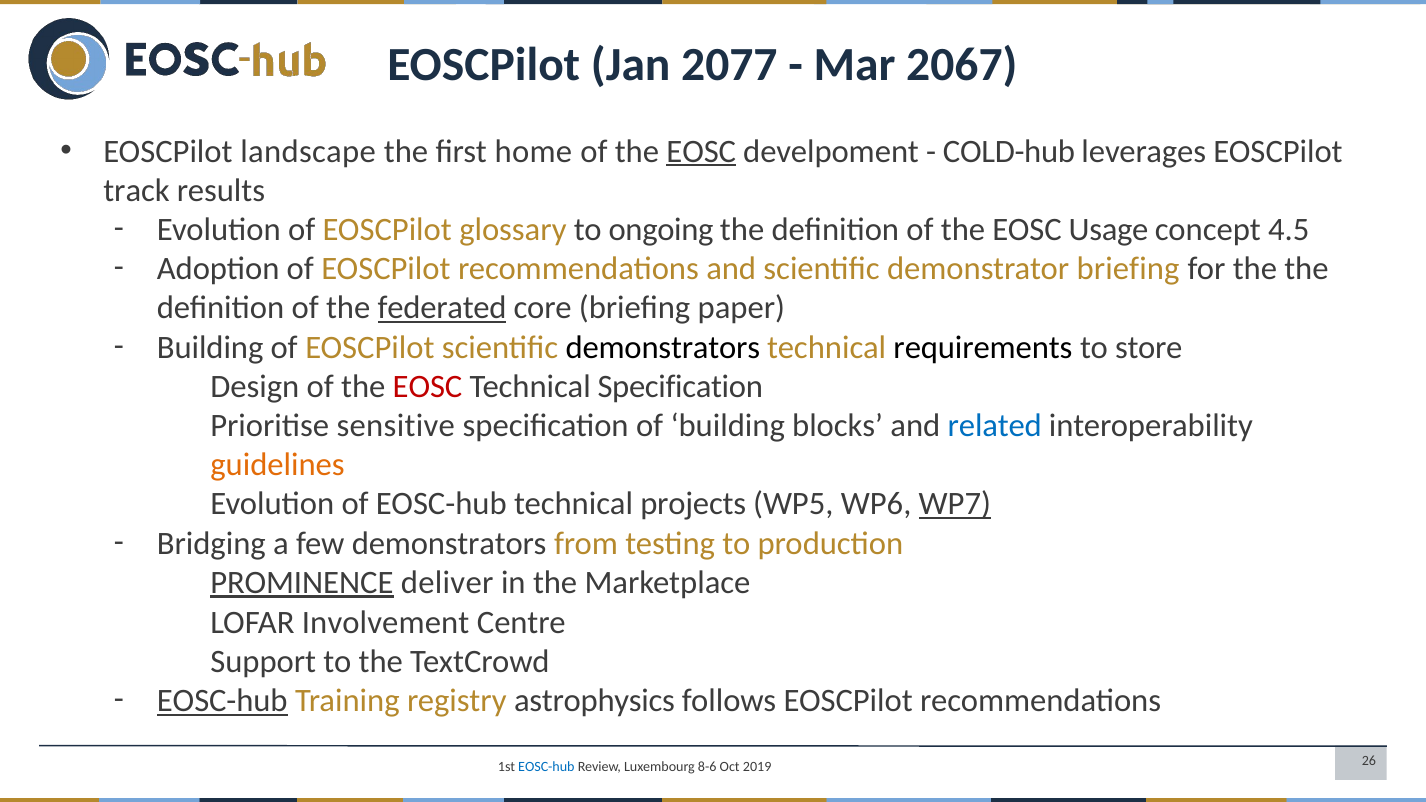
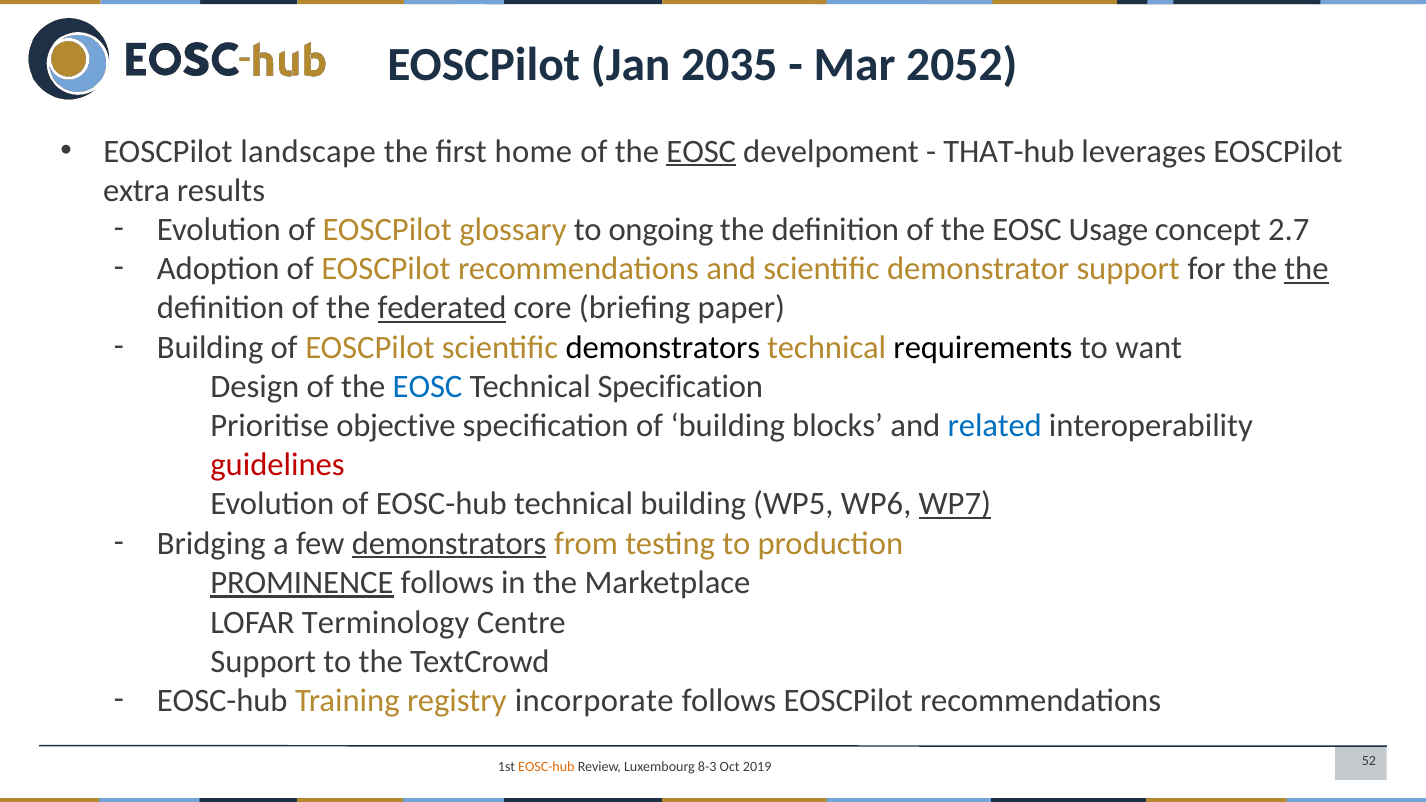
2077: 2077 -> 2035 (729, 65)
2067: 2067 -> 2052 (962, 65)
COLD-hub: COLD-hub -> THAT-hub (1009, 151)
track: track -> extra (137, 191)
4.5: 4.5 -> 2.7 (1289, 230)
demonstrator briefing: briefing -> support (1128, 269)
the underline: none -> present (1306, 269)
store: store -> want (1149, 347)
EOSC colour: red -> blue (428, 387)
sensitive: sensitive -> objective (396, 426)
guidelines colour: orange -> red (278, 465)
technical projects: projects -> building (693, 504)
demonstrators underline: none -> present (449, 543)
deliver: deliver -> follows (447, 583)
Involvement: Involvement -> Terminology (386, 622)
EOSC-hub underline: present -> none (222, 701)
astrophysics: astrophysics -> incorporate (594, 701)
EOSC-hub colour: blue -> orange (546, 767)
8-6: 8-6 -> 8-3 (707, 767)
26: 26 -> 52 (1369, 761)
